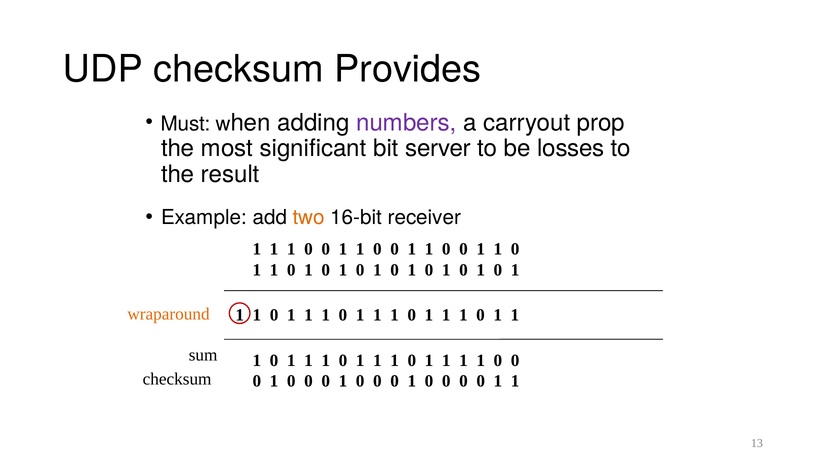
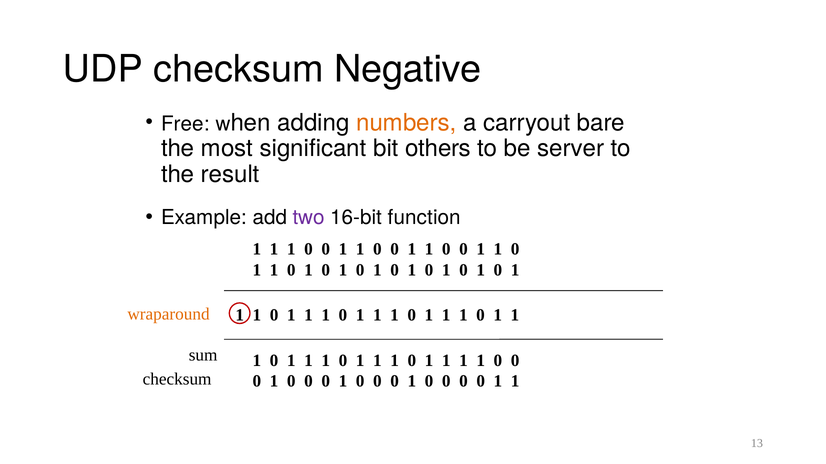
Provides: Provides -> Negative (408, 69)
Must: Must -> Free (185, 124)
numbers colour: purple -> orange (406, 123)
prop: prop -> bare (601, 123)
server: server -> others (438, 149)
losses: losses -> server (571, 149)
two colour: orange -> purple (309, 218)
receiver: receiver -> function (424, 218)
